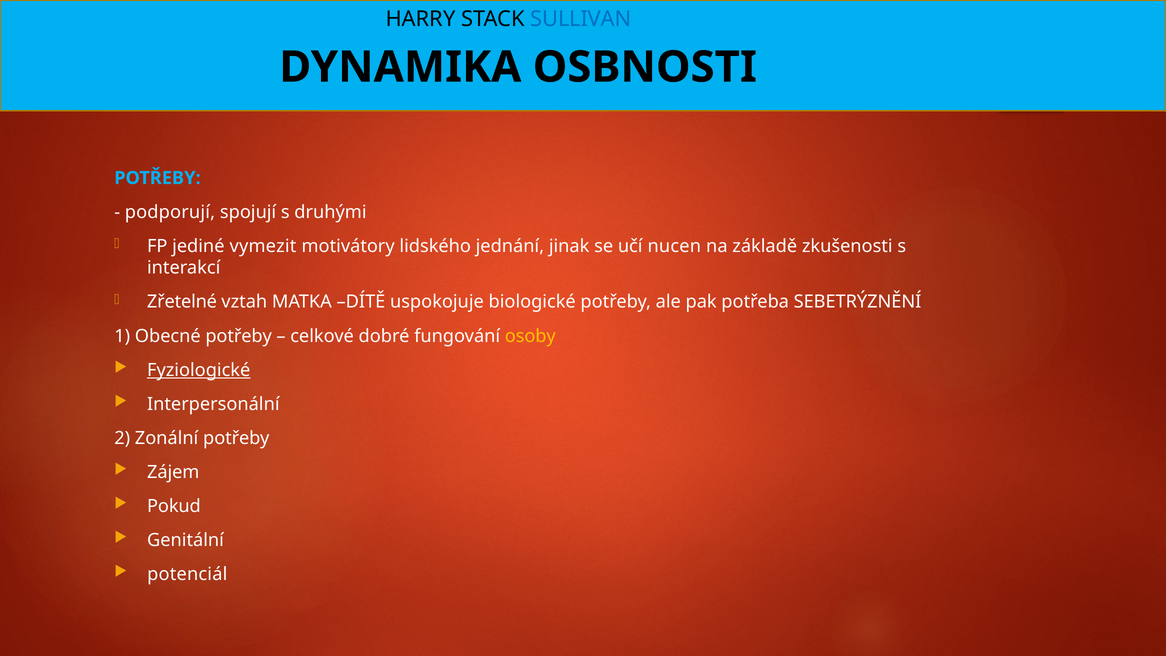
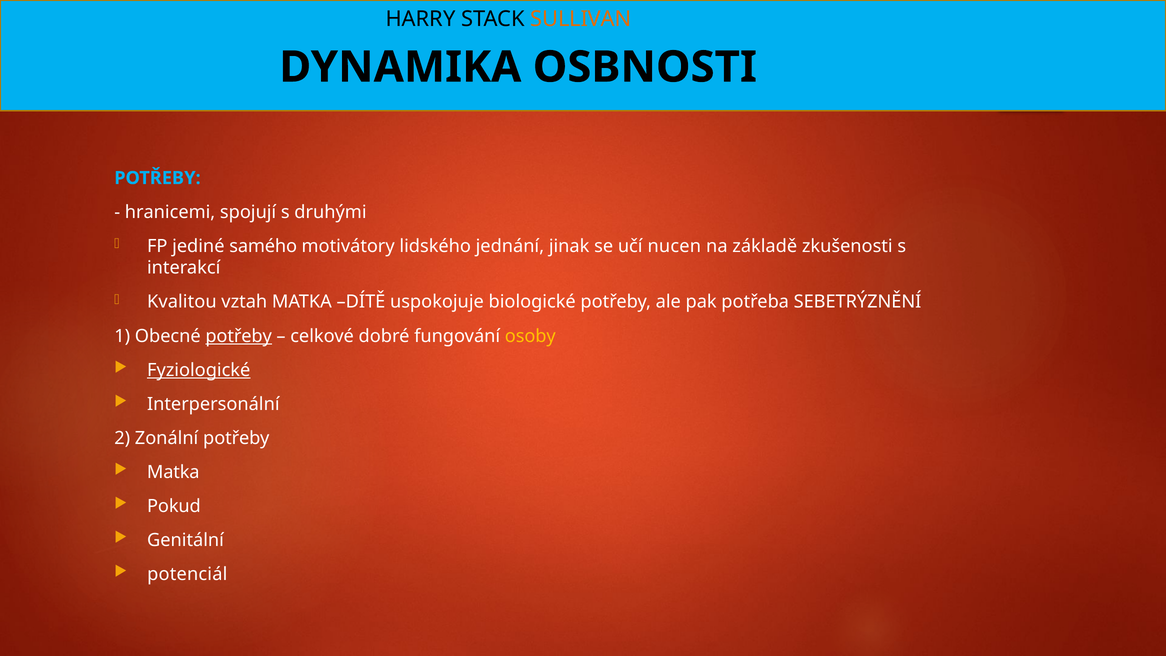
SULLIVAN colour: blue -> orange (581, 19)
podporují: podporují -> hranicemi (170, 212)
vymezit: vymezit -> samého (263, 246)
Zřetelné: Zřetelné -> Kvalitou (182, 302)
potřeby underline: none -> present (239, 336)
Zájem: Zájem -> Matka (173, 472)
